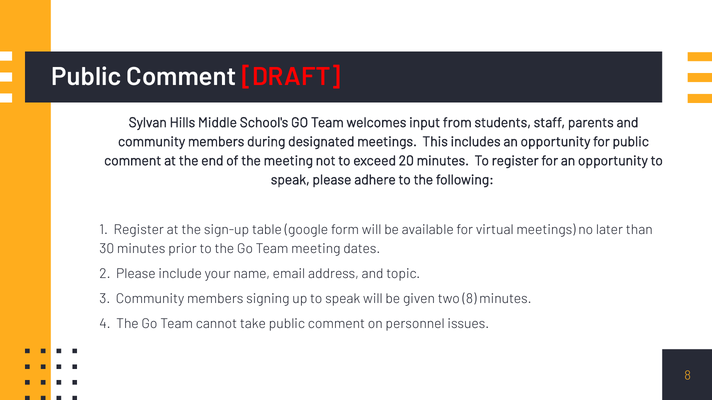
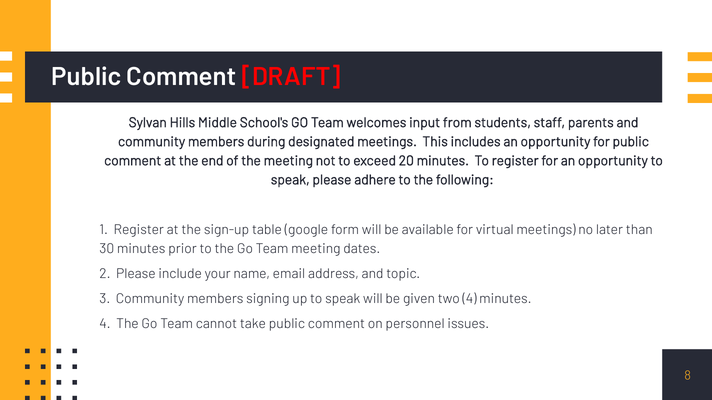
two 8: 8 -> 4 (470, 299)
